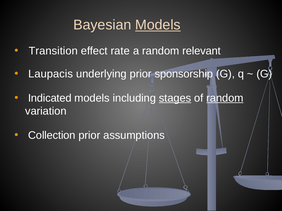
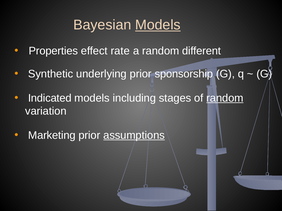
Transition: Transition -> Properties (53, 51)
relevant: relevant -> different (202, 51)
Laupacis: Laupacis -> Synthetic (51, 74)
stages underline: present -> none (175, 98)
Collection: Collection -> Marketing (52, 136)
assumptions underline: none -> present (134, 136)
